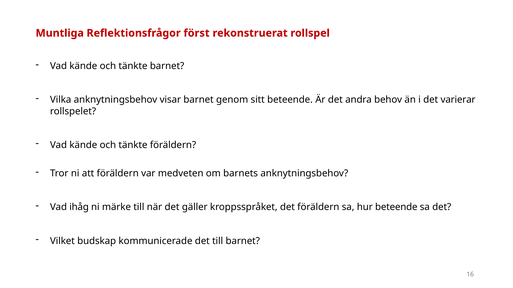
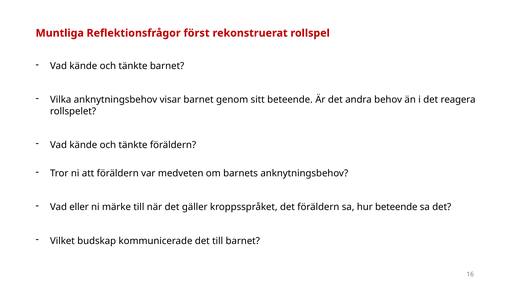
varierar: varierar -> reagera (458, 100)
ihåg: ihåg -> eller (79, 208)
